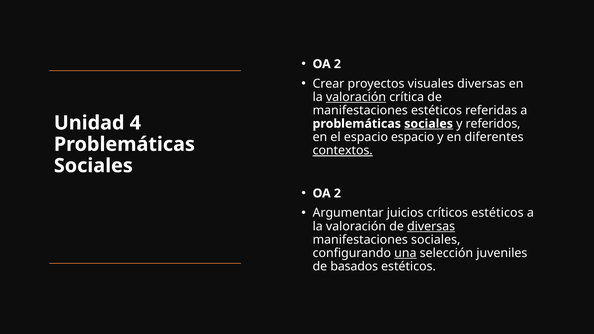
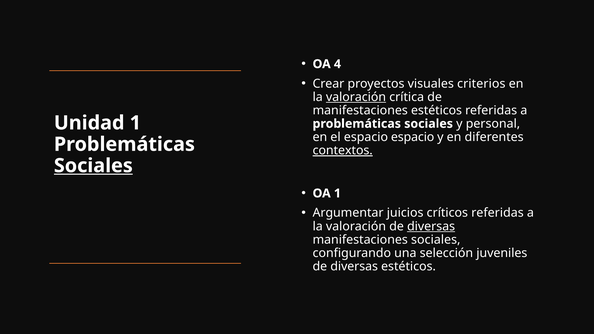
2: 2 -> 4 (337, 64)
visuales diversas: diversas -> criterios (481, 84)
Unidad 4: 4 -> 1 (135, 123)
sociales underline: present -> none (429, 124)
referidos: referidos -> personal (493, 124)
Sociales underline: none -> present (93, 166)
2: 2 -> 1 (337, 193)
críticos estéticos: estéticos -> referidas (497, 213)
una underline: present -> none (405, 253)
basados: basados -> diversas (354, 267)
